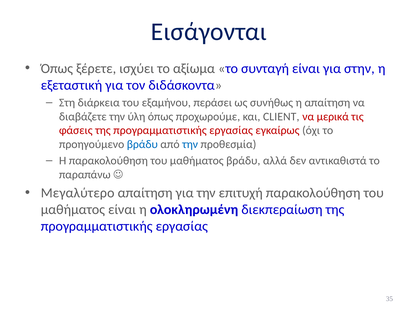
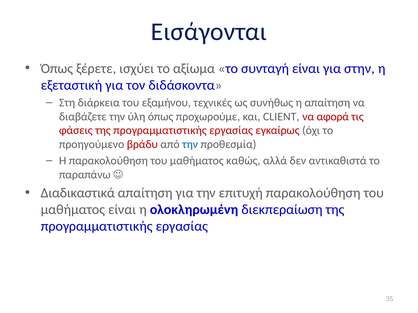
περάσει: περάσει -> τεχνικές (213, 103)
μερικά: μερικά -> αφορά (333, 117)
βράδυ colour: blue -> red (142, 145)
μαθήματος βράδυ: βράδυ -> καθώς (243, 161)
Μεγαλύτερο: Μεγαλύτερο -> Διαδικαστικά (78, 193)
